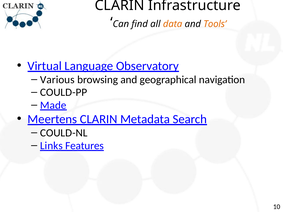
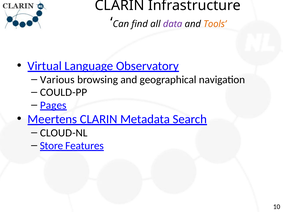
data colour: orange -> purple (173, 24)
Made: Made -> Pages (53, 105)
COULD-NL: COULD-NL -> CLOUD-NL (64, 133)
Links: Links -> Store (52, 146)
